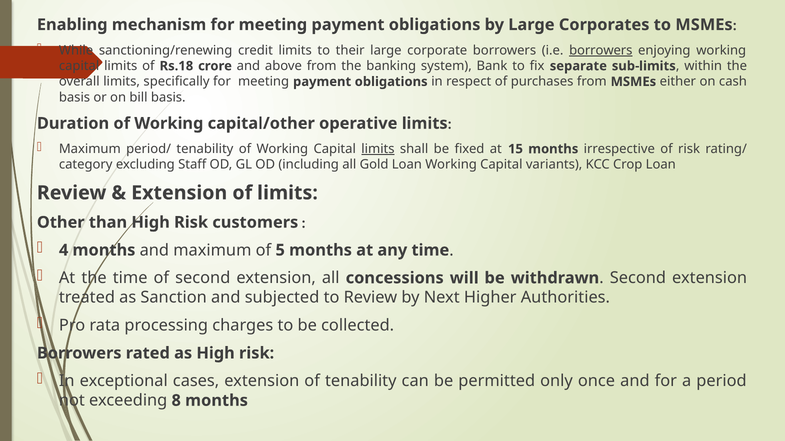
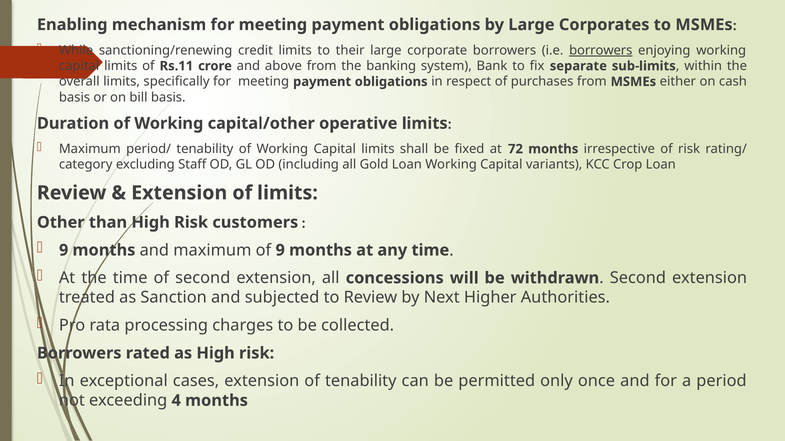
Rs.18: Rs.18 -> Rs.11 (176, 66)
limits underline: present -> none (378, 149)
15: 15 -> 72 (515, 149)
4: 4 -> 9 (64, 250)
of 5: 5 -> 9 (280, 250)
8: 8 -> 4 (176, 401)
